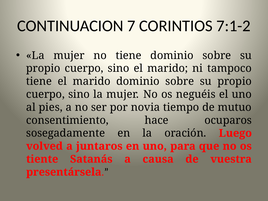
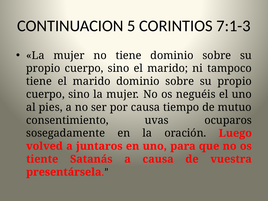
7: 7 -> 5 (131, 26)
7:1-2: 7:1-2 -> 7:1-3 (233, 26)
por novia: novia -> causa (145, 107)
hace: hace -> uvas (157, 120)
